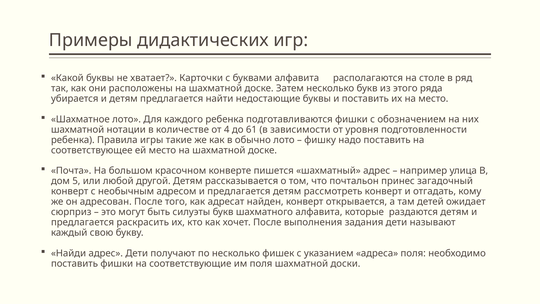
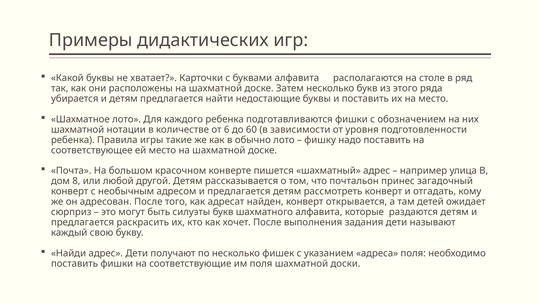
4: 4 -> 6 (227, 129)
61: 61 -> 60 (251, 129)
5: 5 -> 8 (76, 181)
